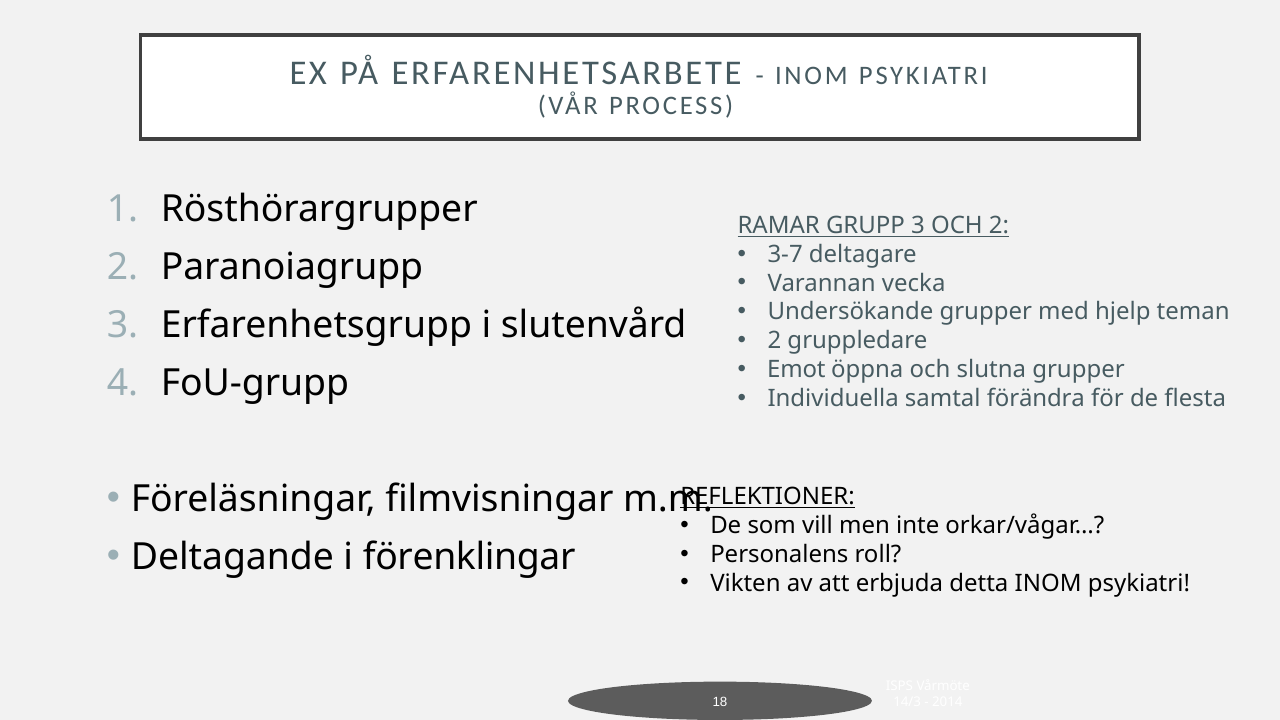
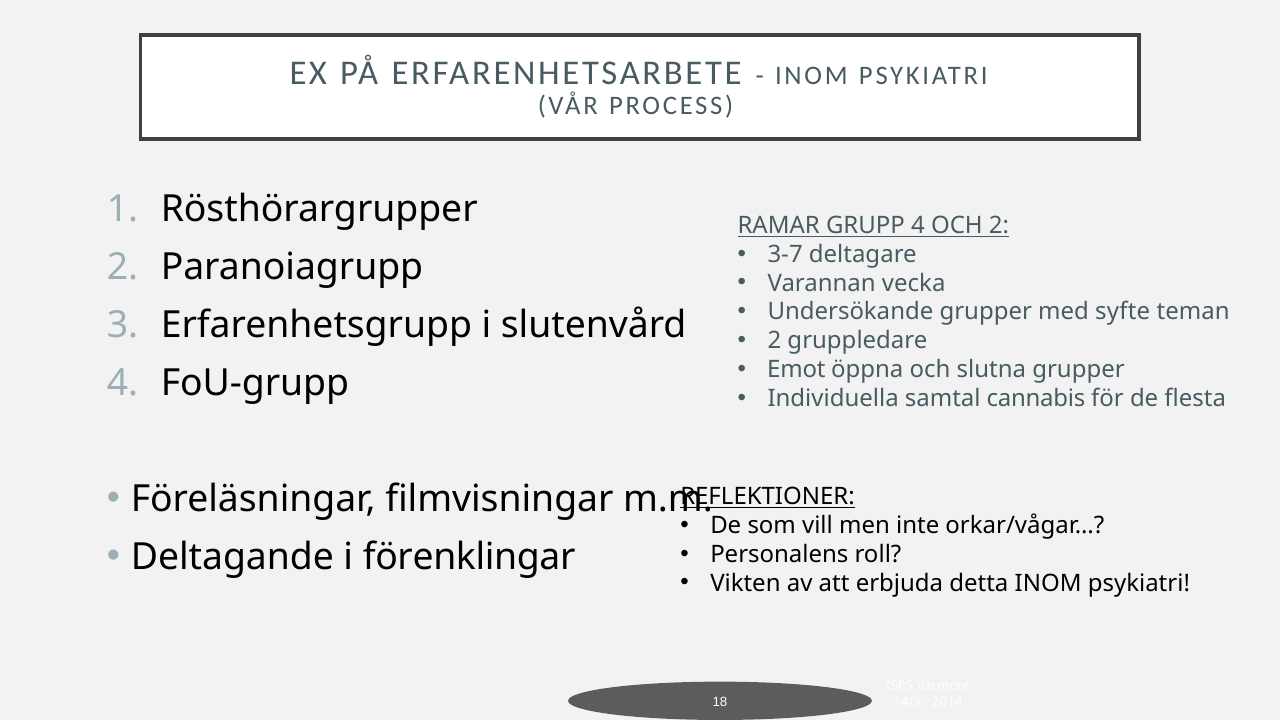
GRUPP 3: 3 -> 4 (918, 226)
hjelp: hjelp -> syfte (1123, 312)
förändra: förändra -> cannabis (1036, 398)
